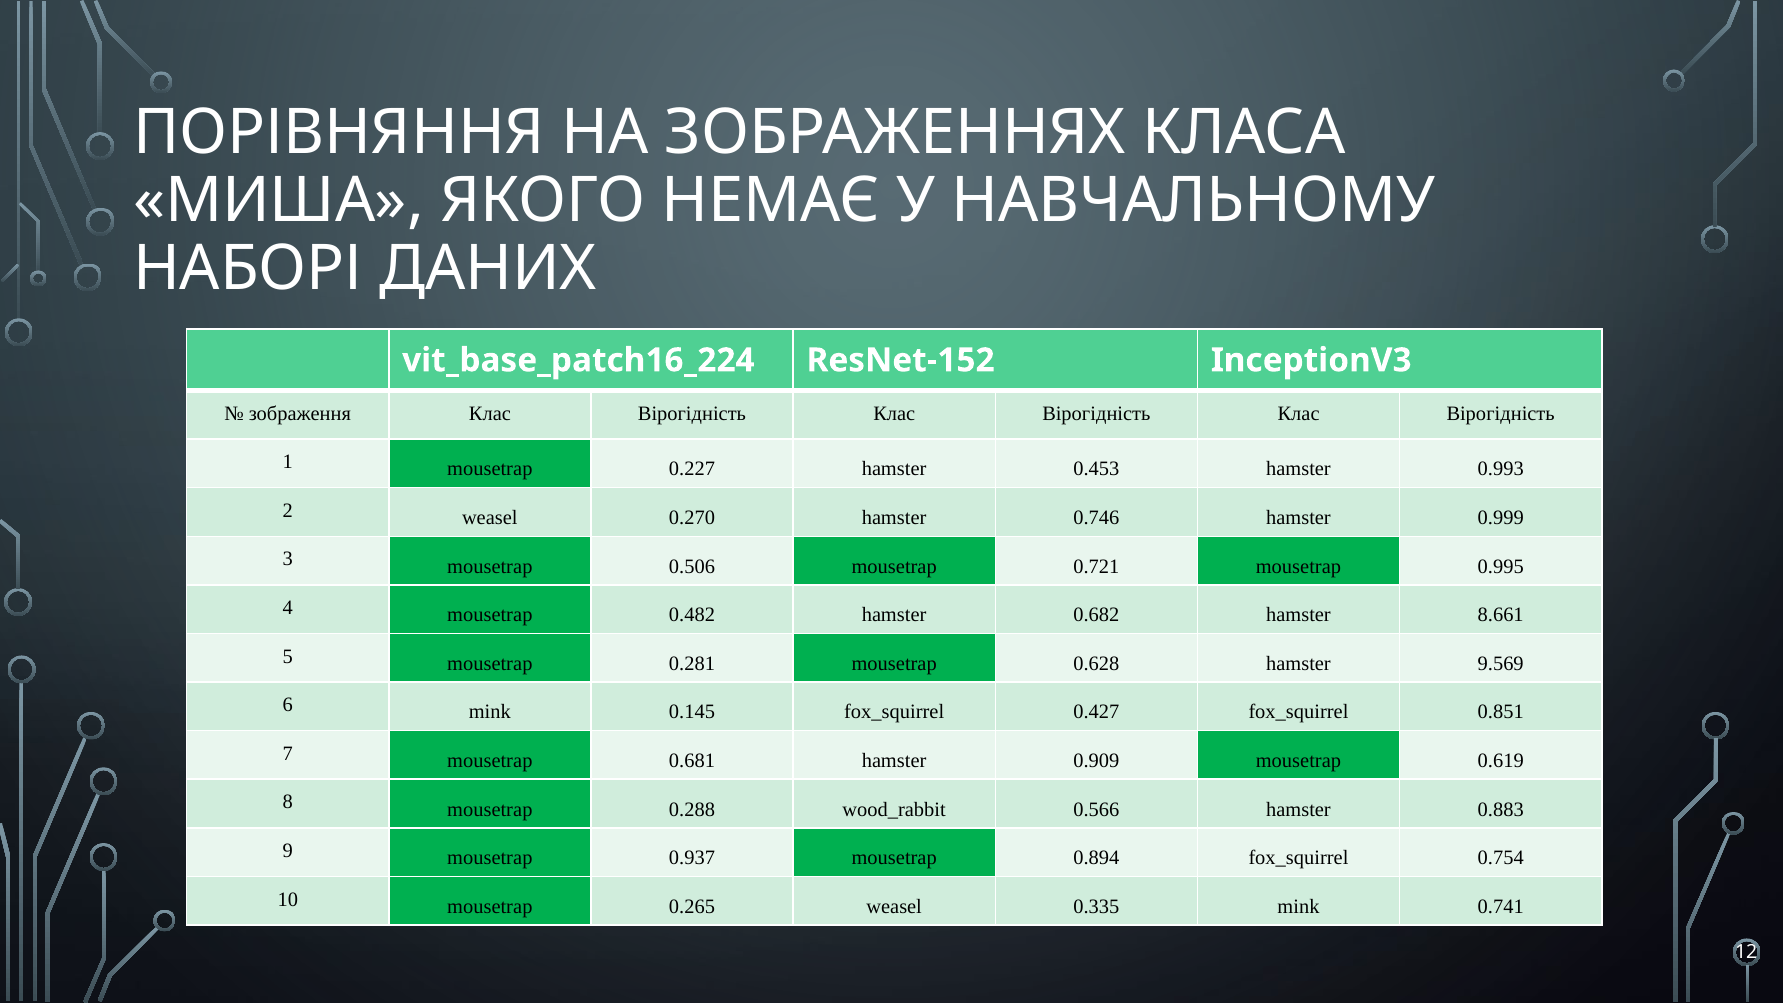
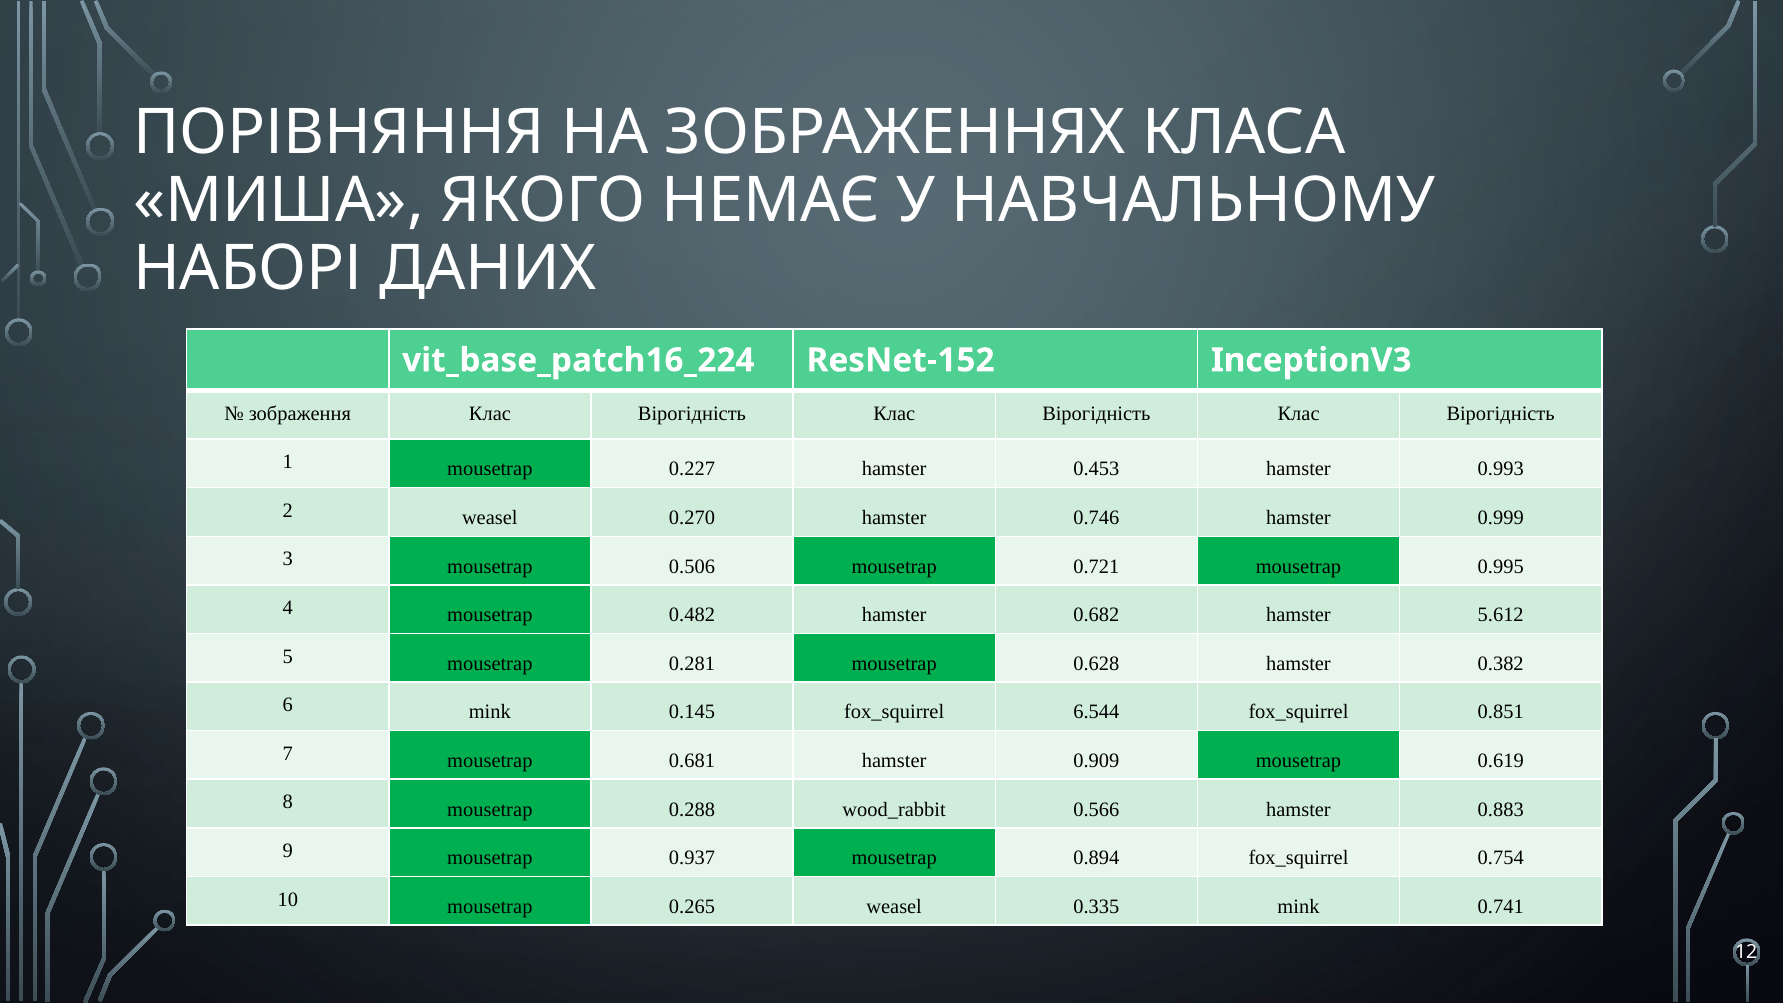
8.661: 8.661 -> 5.612 (1501, 615)
9.569: 9.569 -> 0.382 (1501, 664)
0.427: 0.427 -> 6.544 (1096, 712)
